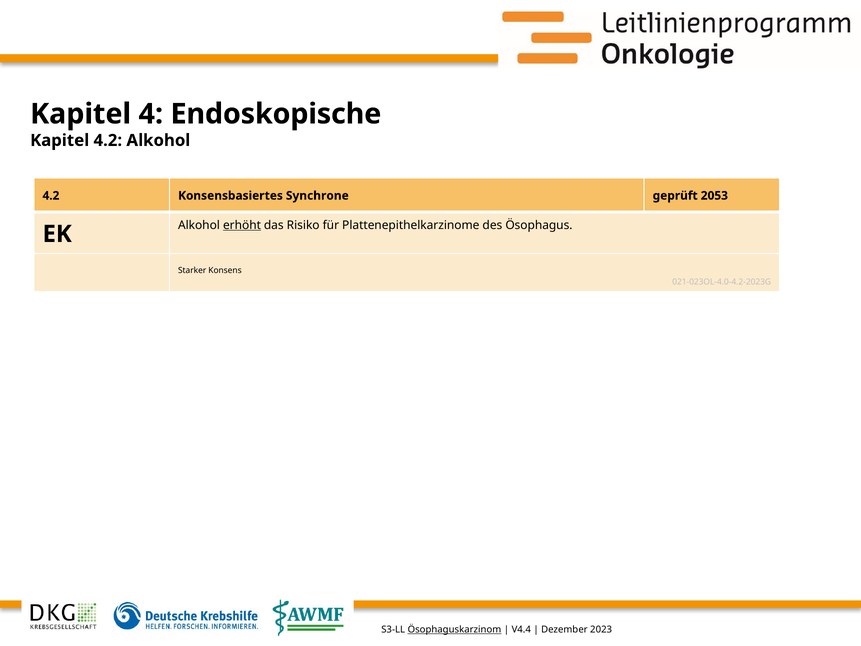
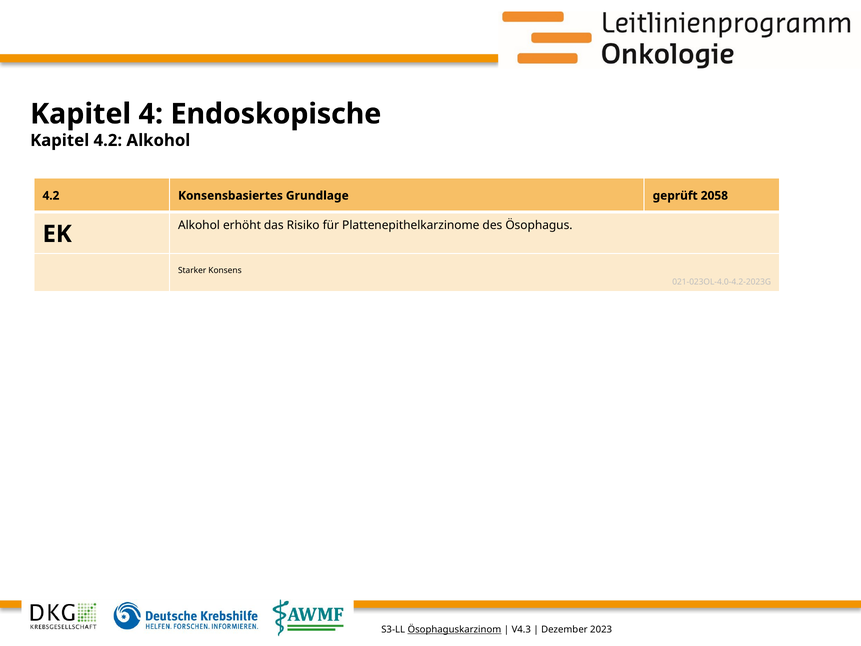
Synchrone: Synchrone -> Grundlage (317, 196)
2053: 2053 -> 2058 (714, 196)
erhöht underline: present -> none (242, 225)
V4.4: V4.4 -> V4.3 (521, 629)
